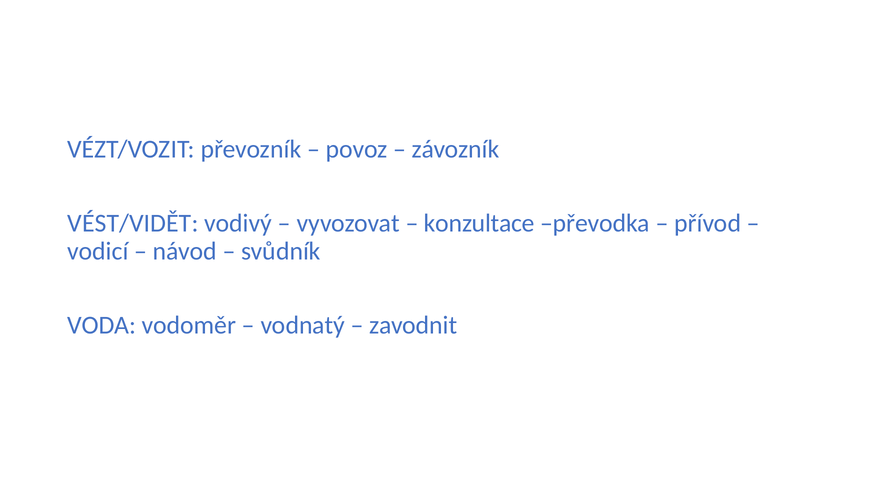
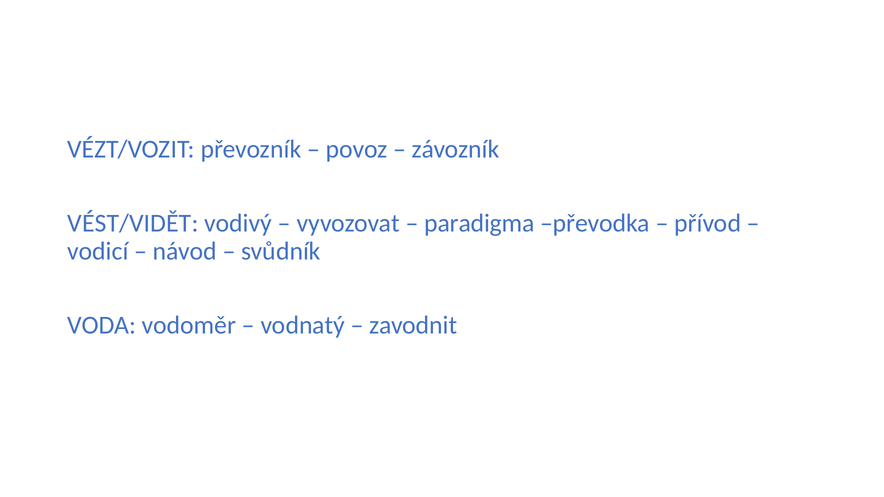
konzultace: konzultace -> paradigma (479, 224)
